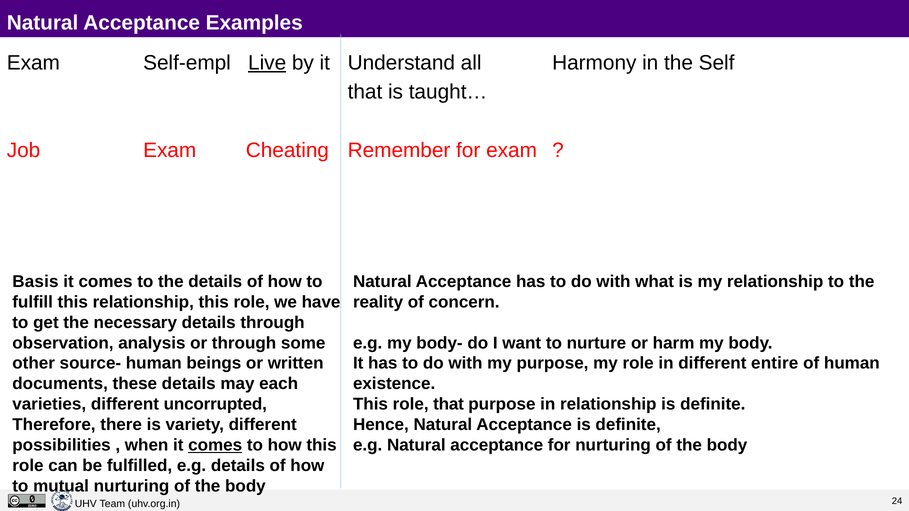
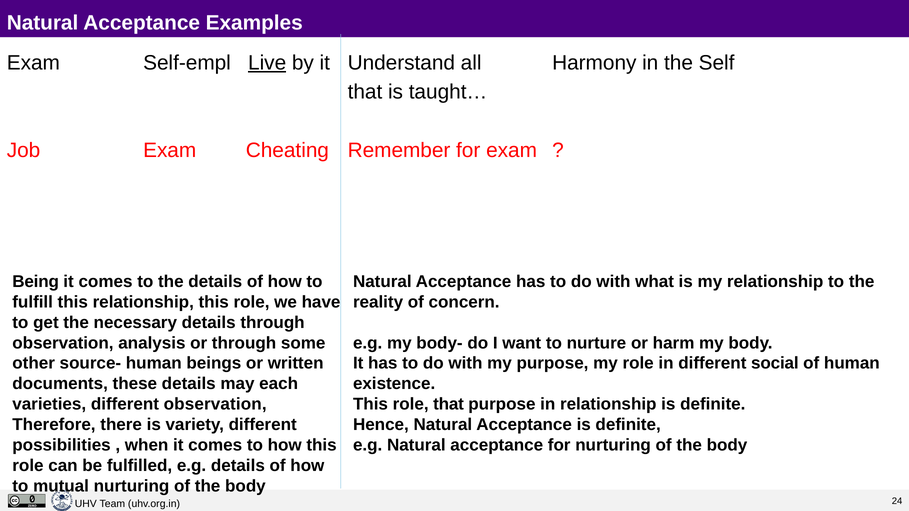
Basis: Basis -> Being (36, 282)
entire: entire -> social (775, 364)
different uncorrupted: uncorrupted -> observation (215, 404)
comes underline: present -> none (215, 445)
